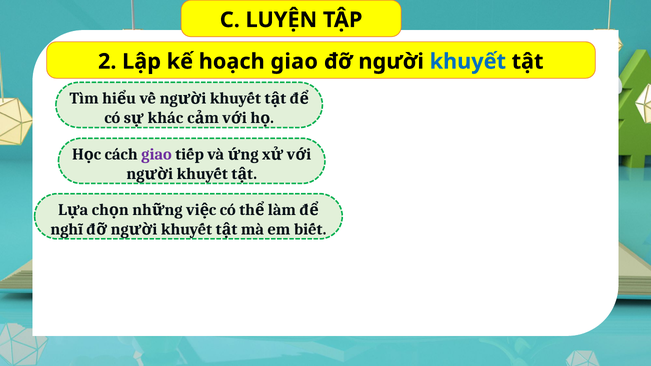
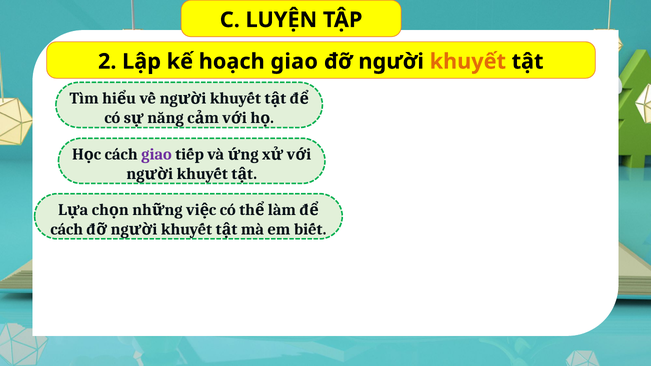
khuyết colour: blue -> orange (468, 62)
khác: khác -> năng (165, 118)
nghĩ: nghĩ -> cách (67, 229)
